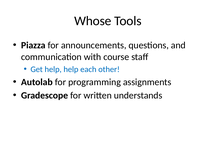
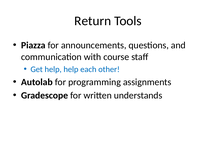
Whose: Whose -> Return (93, 21)
